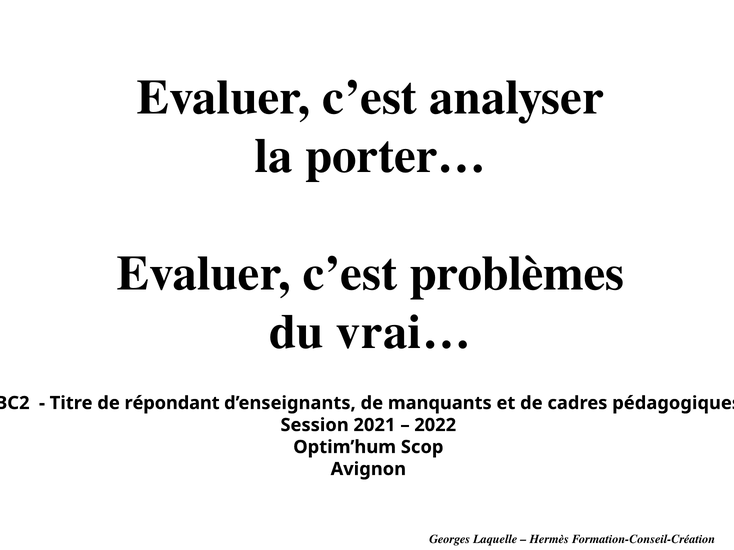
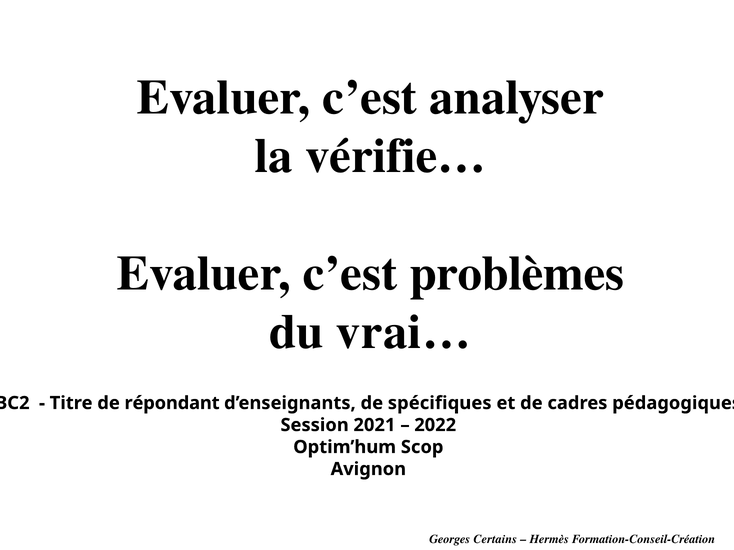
porter…: porter… -> vérifie… (396, 156)
manquants: manquants -> spécifiques (440, 403)
Laquelle: Laquelle -> Certains (495, 540)
